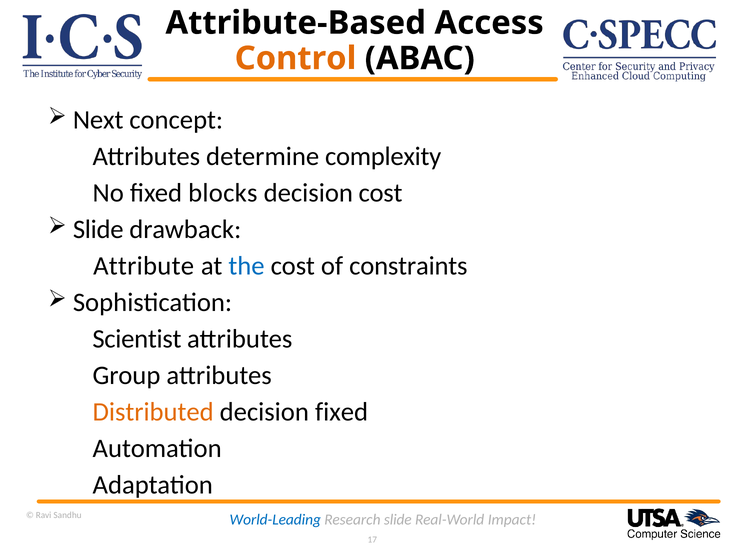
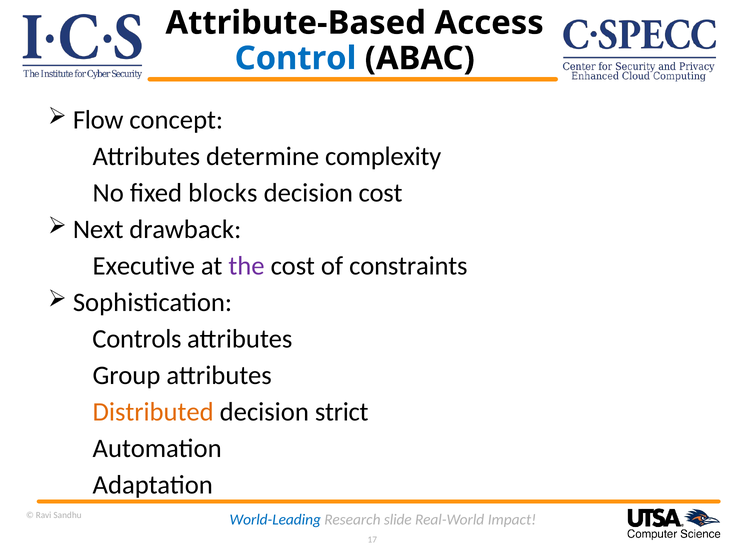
Control colour: orange -> blue (295, 58)
Next: Next -> Flow (98, 120)
Slide: Slide -> Next (98, 230)
Attribute: Attribute -> Executive (144, 266)
the colour: blue -> purple (247, 266)
Scientist: Scientist -> Controls (137, 339)
decision fixed: fixed -> strict (342, 412)
